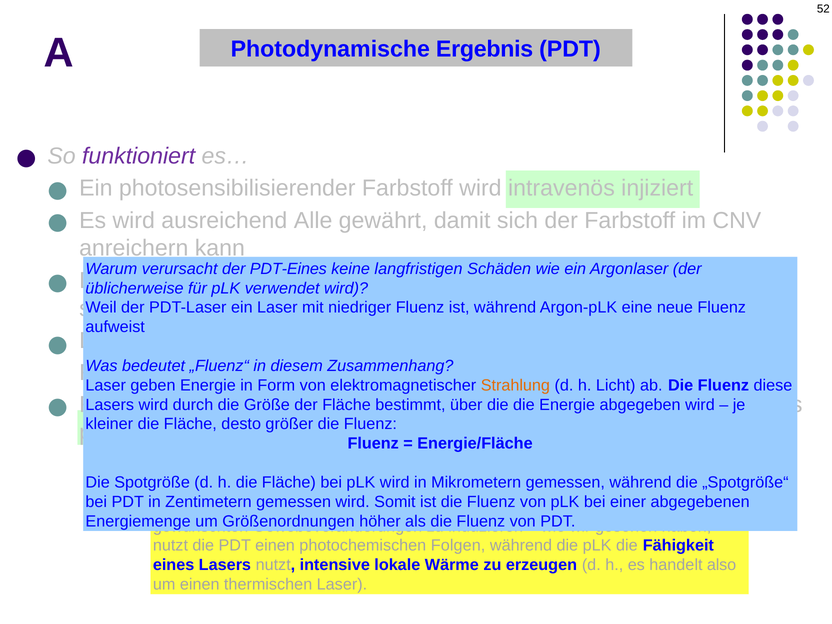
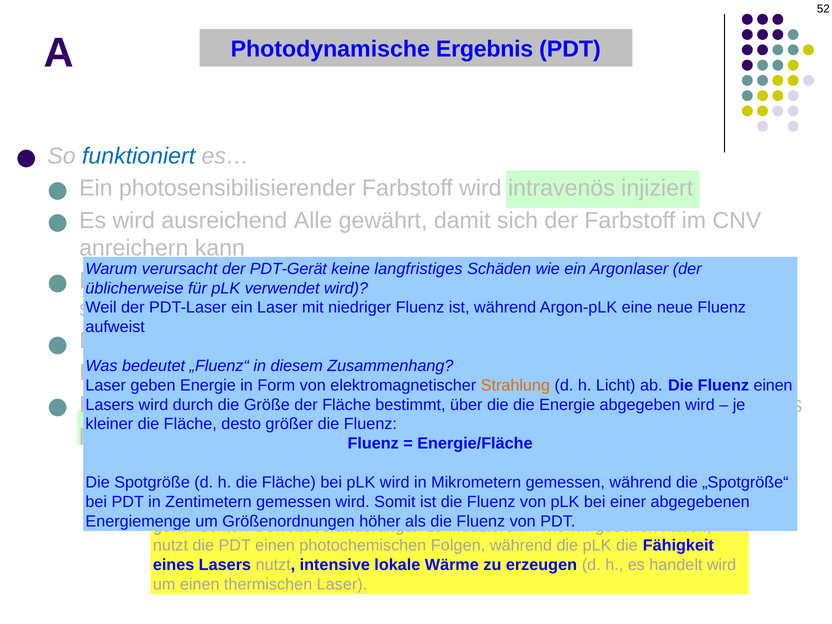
funktioniert colour: purple -> blue (139, 156)
PDT-Eines: PDT-Eines -> PDT-Gerät (288, 269)
langfristigen: langfristigen -> langfristiges (418, 269)
Fluenz diese: diese -> einen (773, 385)
handelt also: also -> wird (722, 565)
